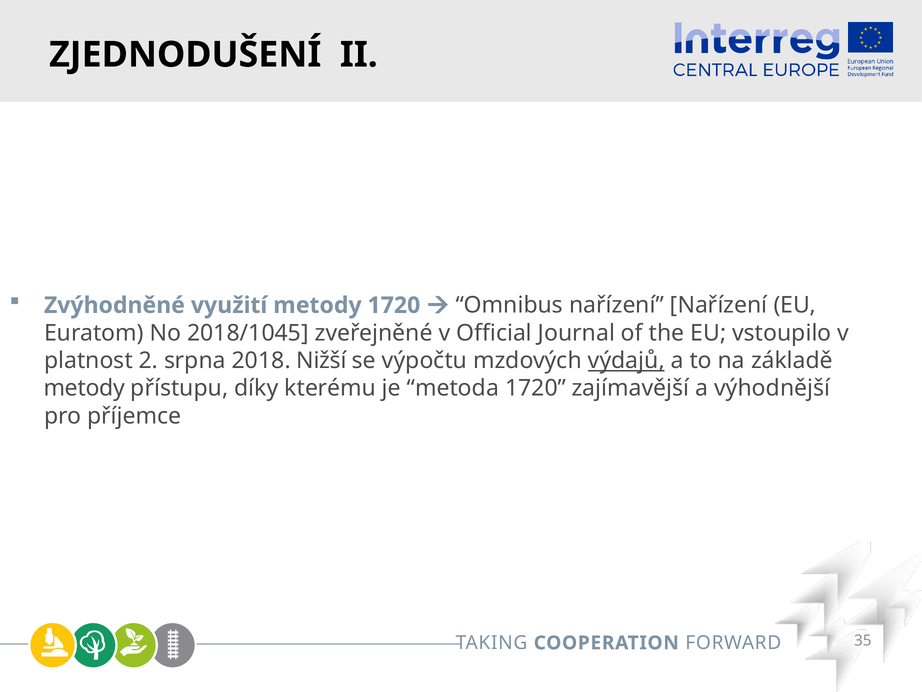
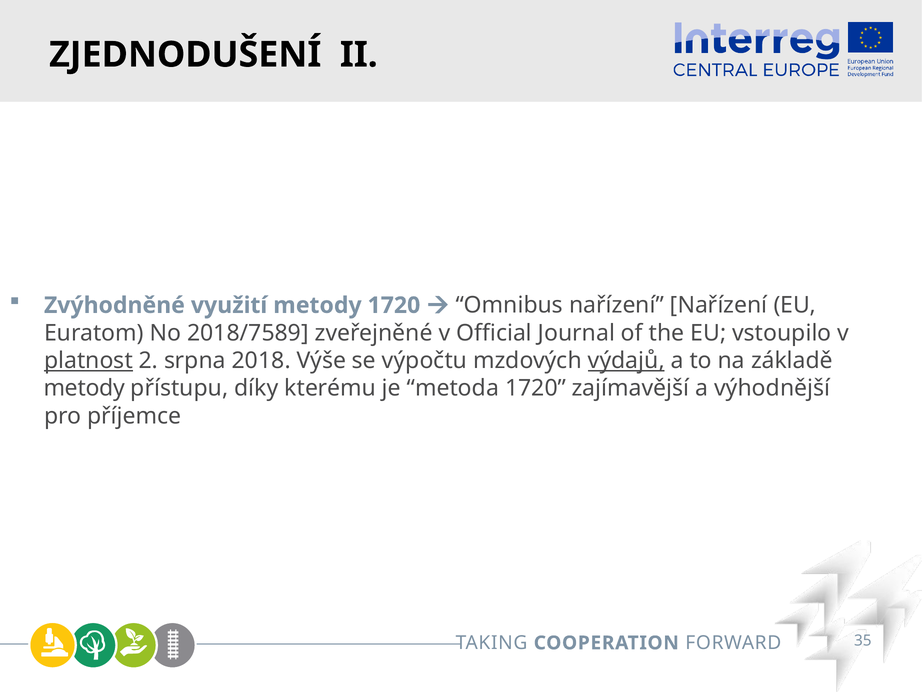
2018/1045: 2018/1045 -> 2018/7589 (248, 333)
platnost underline: none -> present (88, 360)
Nižší: Nižší -> Výše (321, 360)
